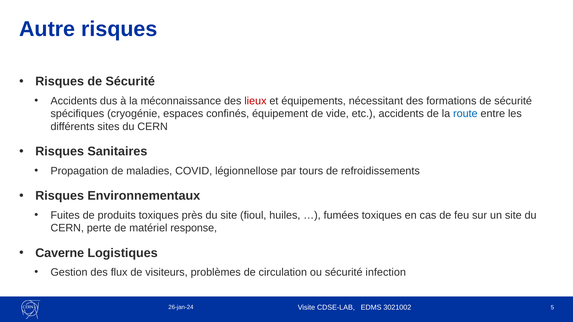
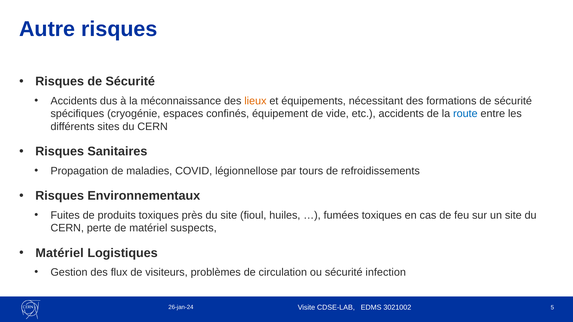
lieux colour: red -> orange (255, 101)
response: response -> suspects (194, 228)
Caverne: Caverne -> Matériel (60, 253)
